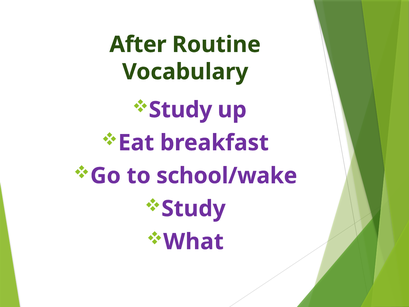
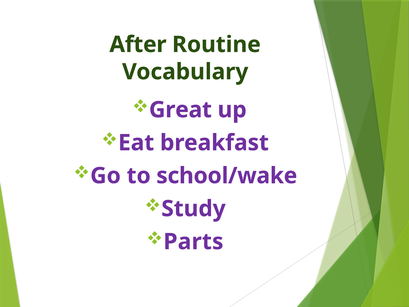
Study: Study -> Great (180, 110)
What: What -> Parts (193, 242)
